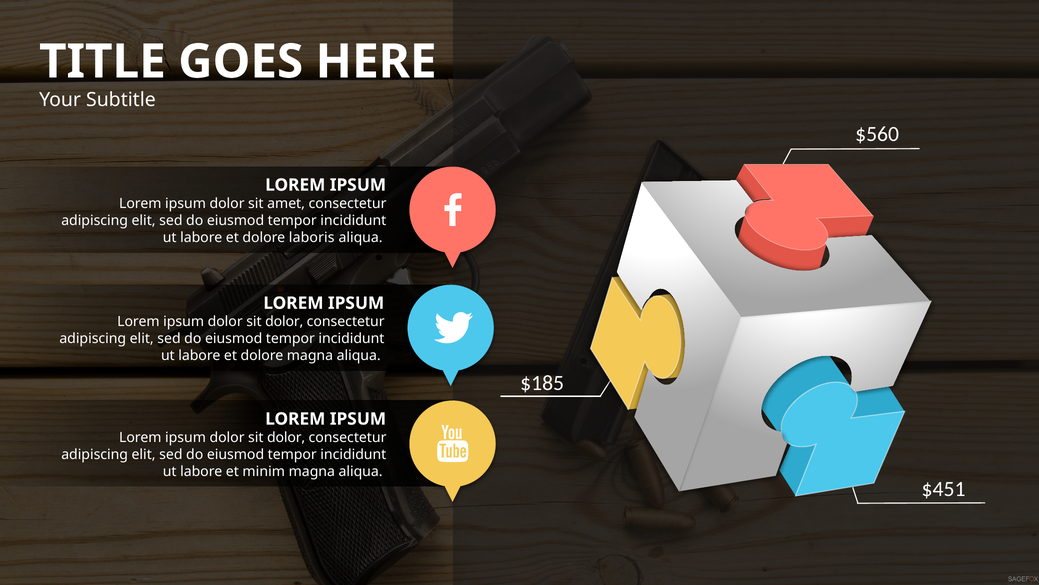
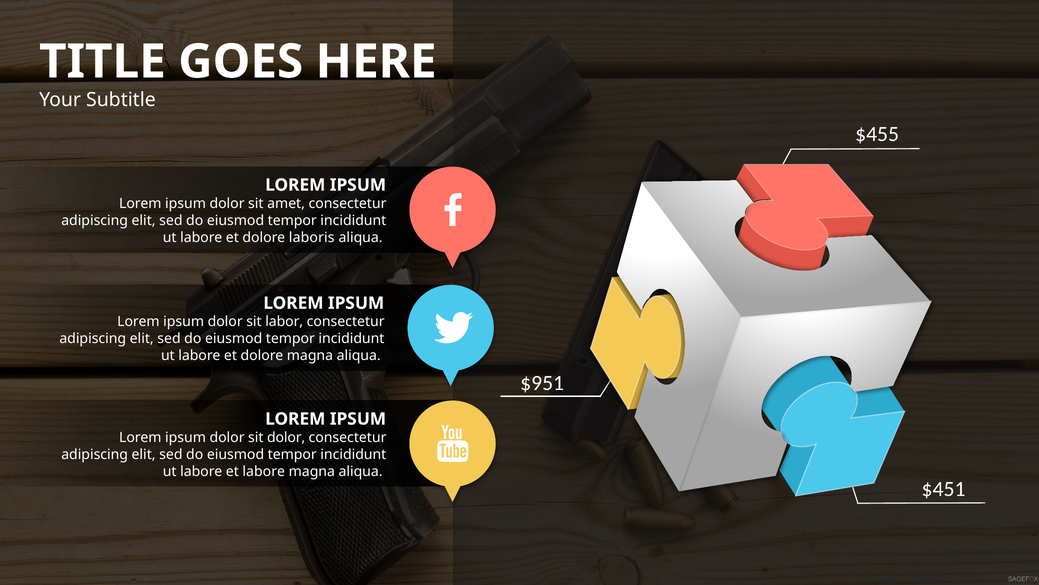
$560: $560 -> $455 (877, 134)
dolor: dolor -> labor (284, 321)
$185: $185 -> $951 (542, 383)
et minim: minim -> labore (264, 471)
